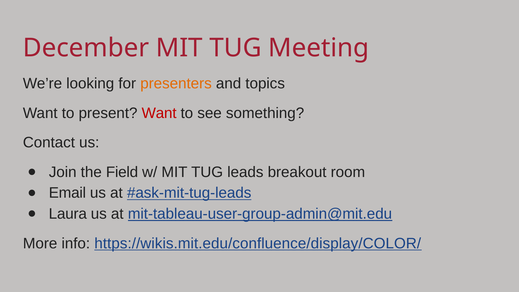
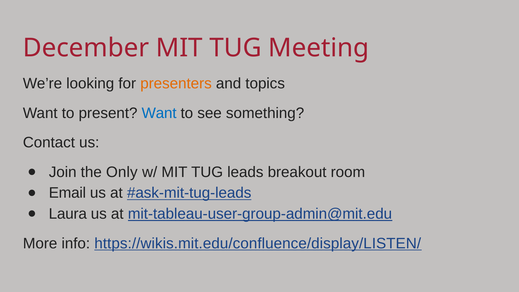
Want colour: red -> blue (159, 113)
Field: Field -> Only (122, 172)
https://wikis.mit.edu/confluence/display/COLOR/: https://wikis.mit.edu/confluence/display/COLOR/ -> https://wikis.mit.edu/confluence/display/LISTEN/ (258, 243)
